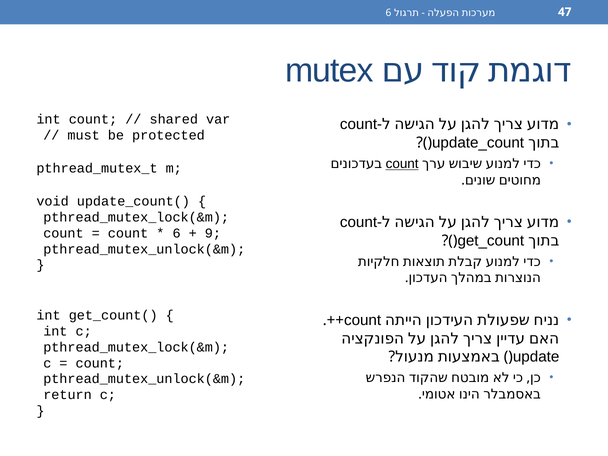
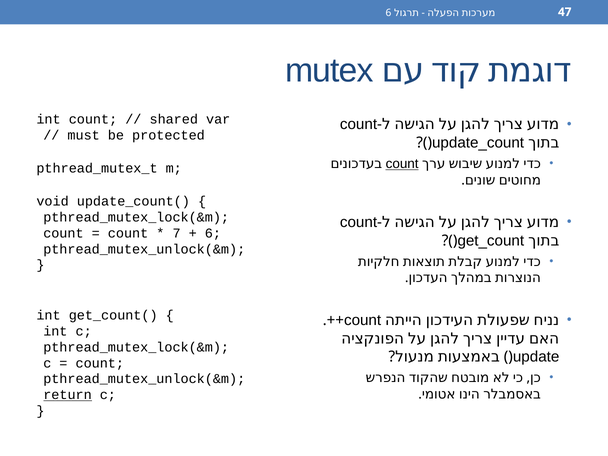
6: 6 -> 7 (177, 233)
9: 9 -> 6 (213, 233)
return underline: none -> present (68, 395)
